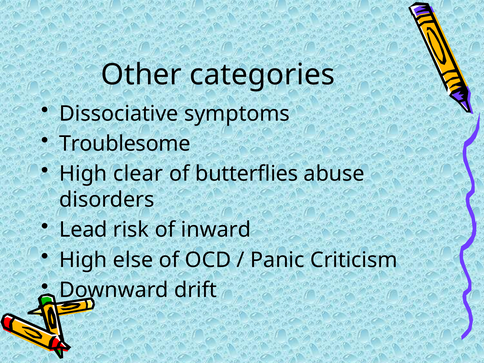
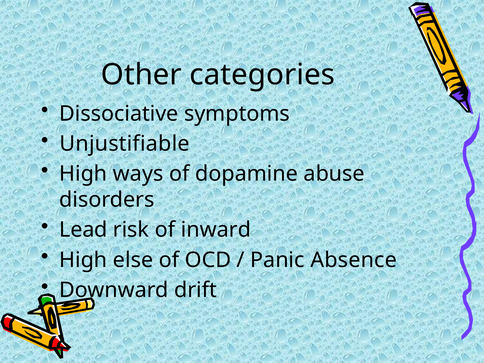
Troublesome: Troublesome -> Unjustifiable (125, 144)
clear: clear -> ways (138, 174)
butterflies: butterflies -> dopamine (247, 174)
Criticism: Criticism -> Absence (354, 260)
